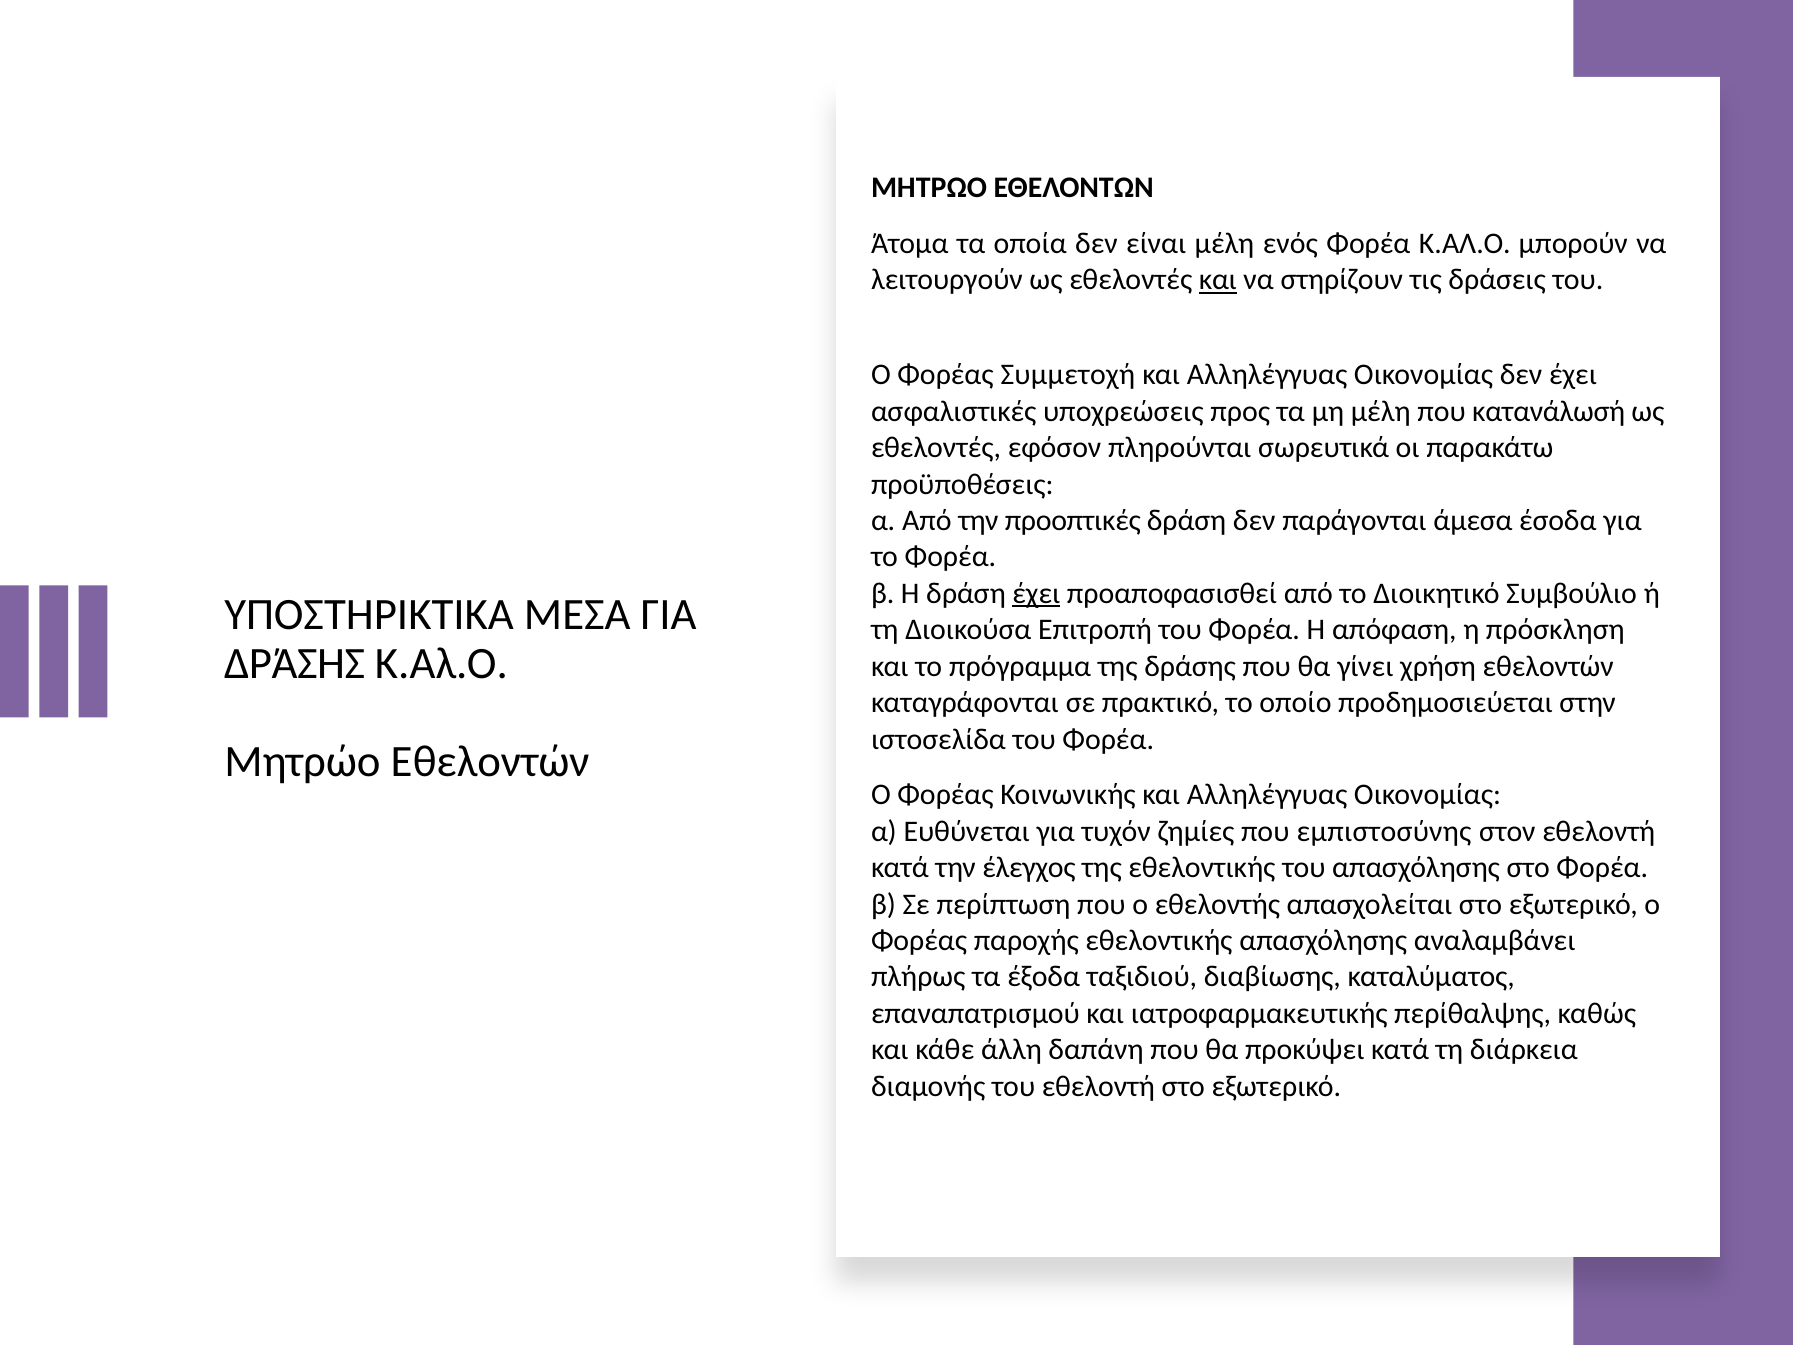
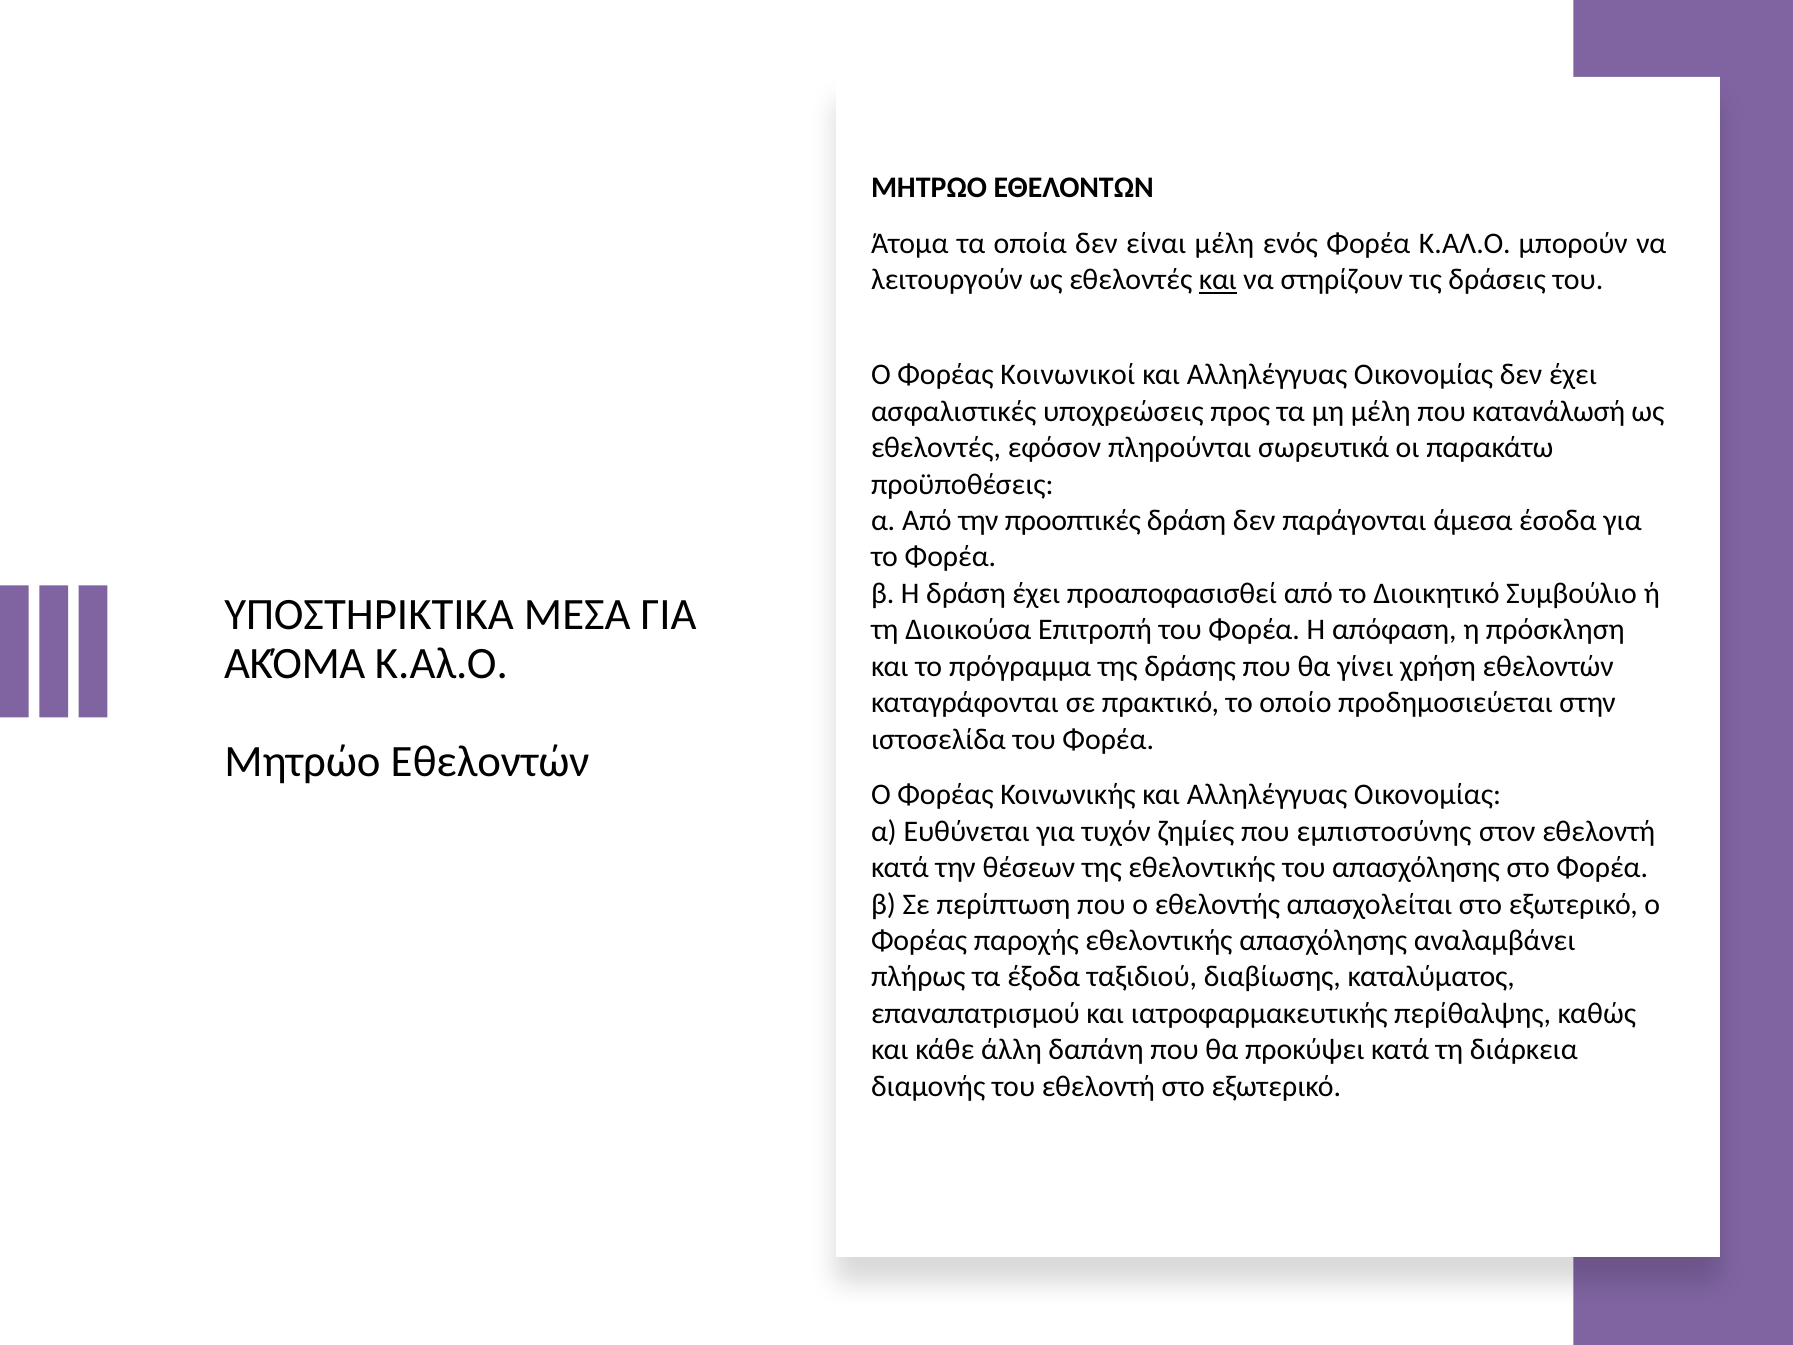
Συμμετοχή: Συμμετοχή -> Κοινωνικοί (1068, 375)
έχει underline: present -> none (1036, 593)
ΔΡΆΣΗΣ: ΔΡΆΣΗΣ -> ΑΚΌΜΑ (295, 663)
έλεγχος: έλεγχος -> θέσεων (1029, 868)
